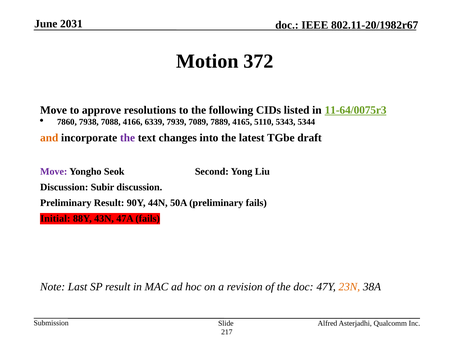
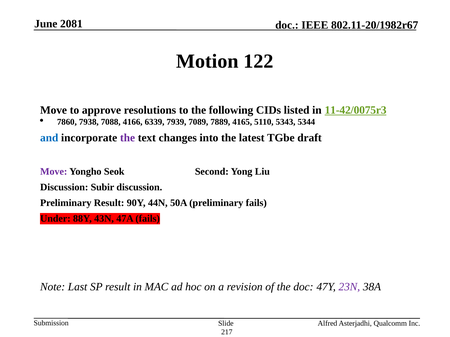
2031: 2031 -> 2081 (71, 24)
372: 372 -> 122 (259, 61)
11-64/0075r3: 11-64/0075r3 -> 11-42/0075r3 (356, 110)
and colour: orange -> blue (49, 138)
Initial: Initial -> Under (55, 219)
23N colour: orange -> purple (349, 287)
